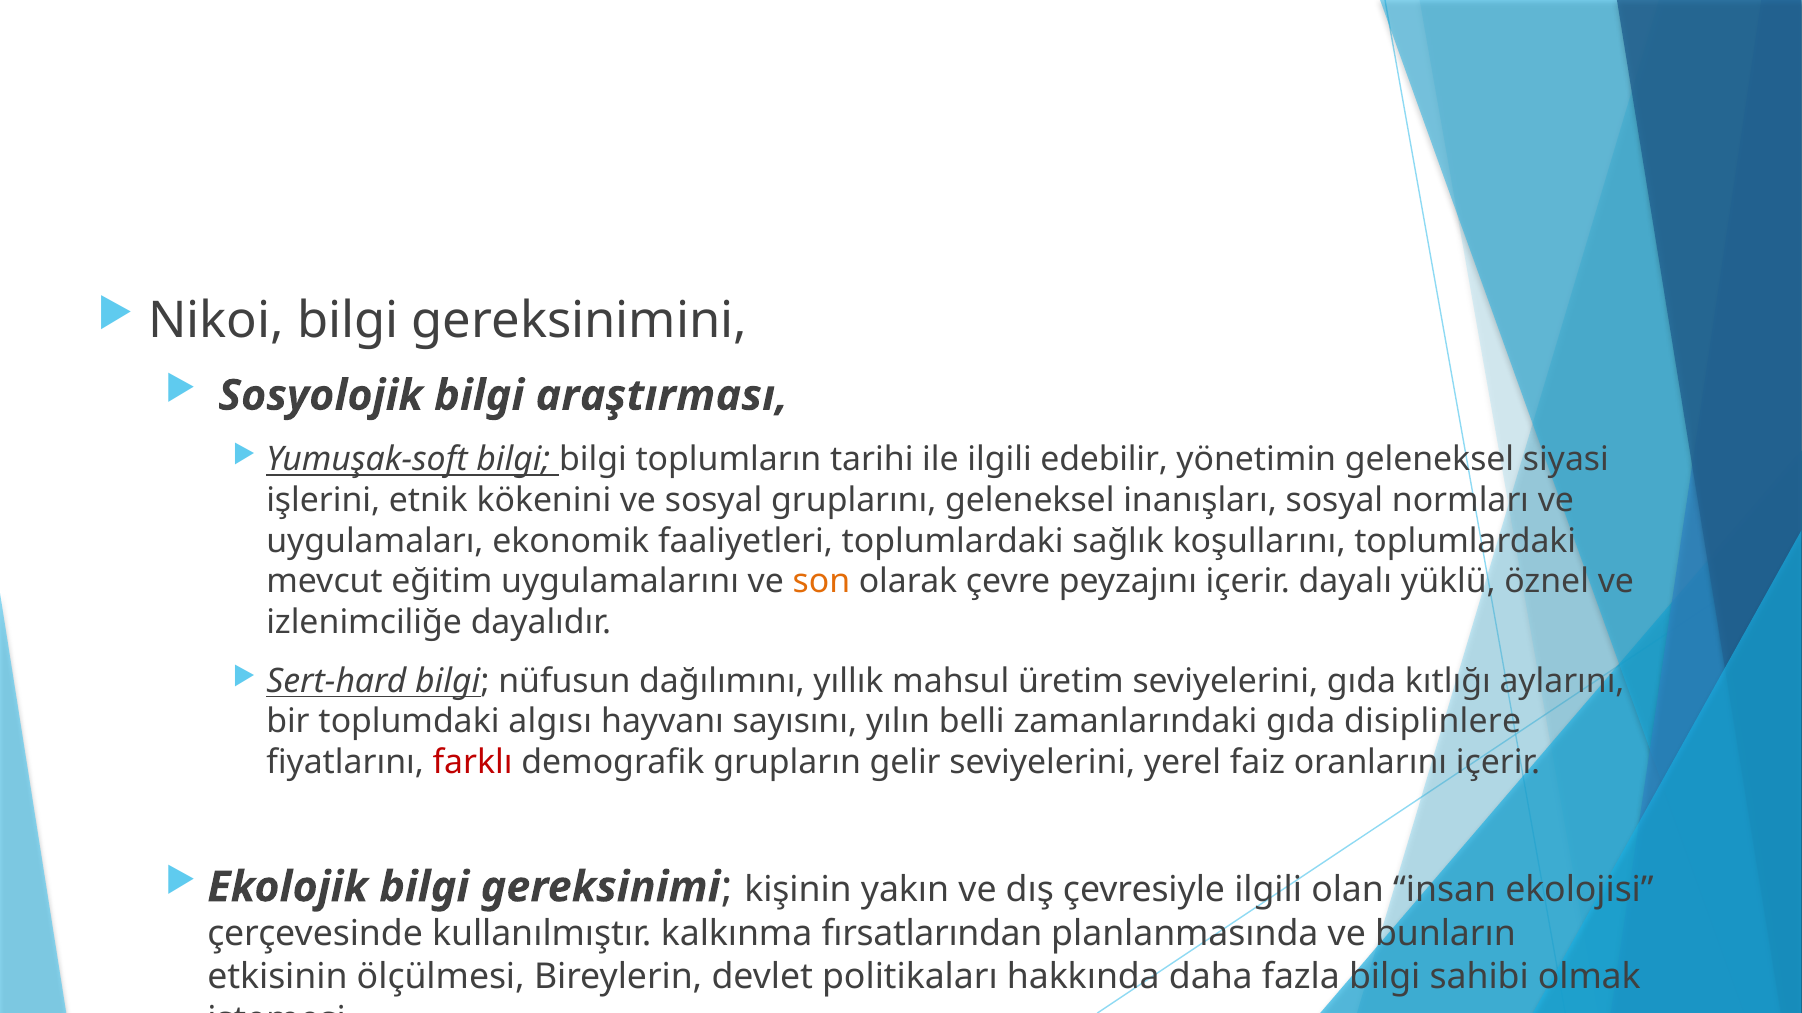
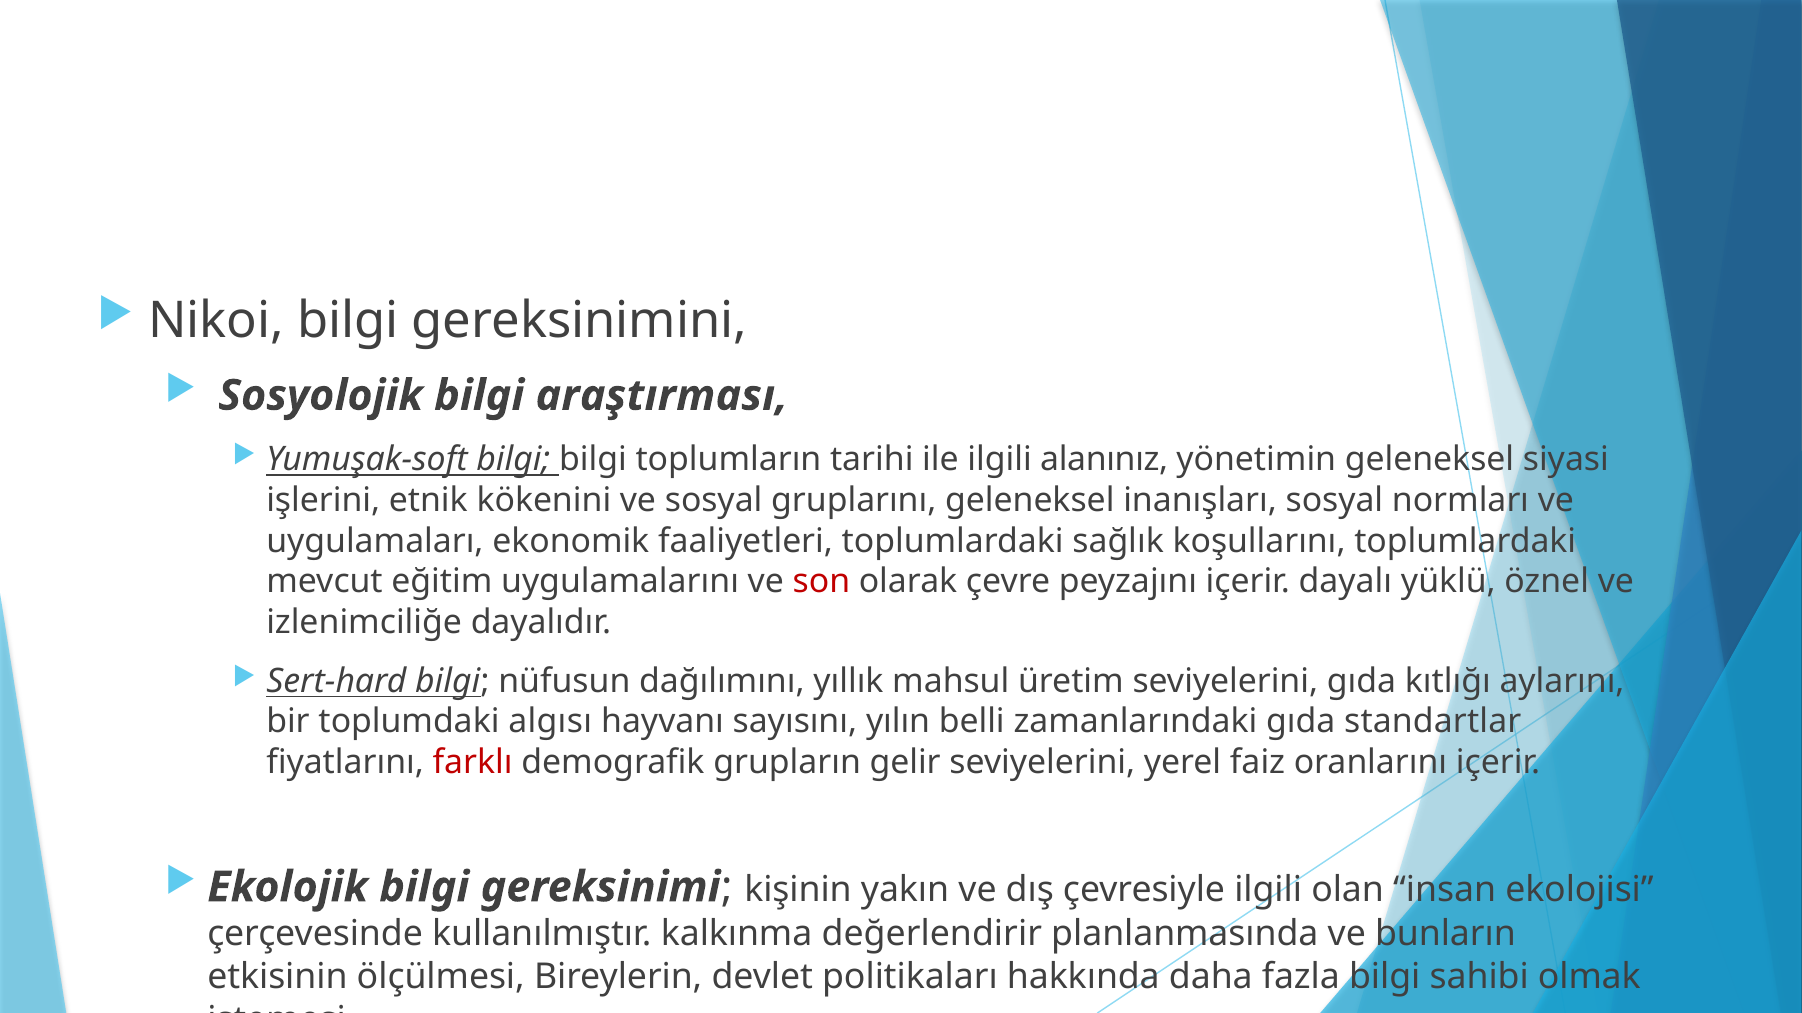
edebilir: edebilir -> alanınız (1104, 460)
son colour: orange -> red (821, 582)
disiplinlere: disiplinlere -> standartlar (1433, 722)
fırsatlarından: fırsatlarından -> değerlendirir (932, 934)
